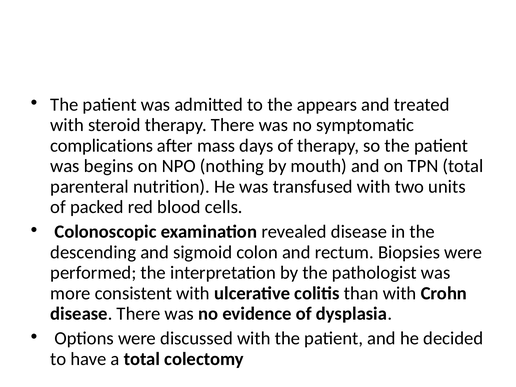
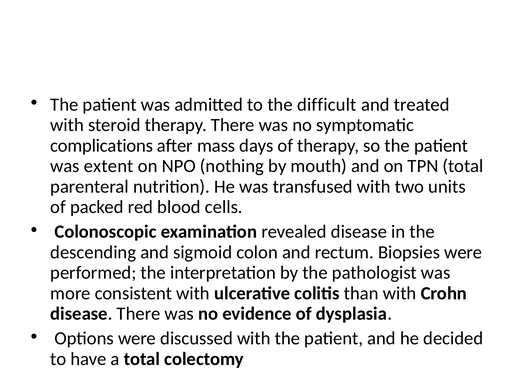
appears: appears -> difficult (327, 105)
begins: begins -> extent (109, 166)
